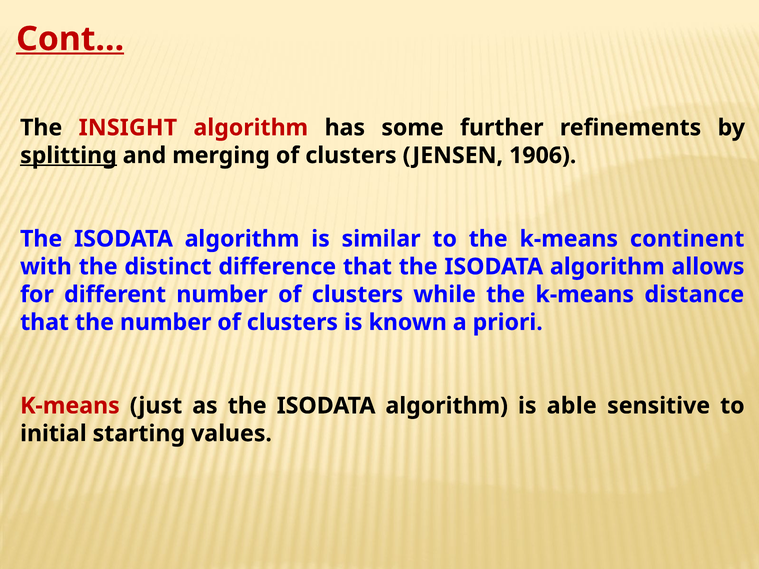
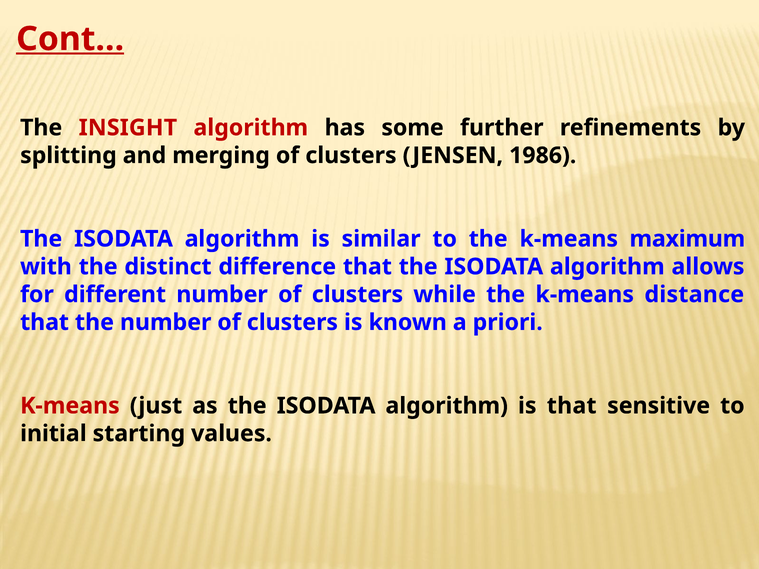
splitting underline: present -> none (68, 156)
1906: 1906 -> 1986 (543, 156)
continent: continent -> maximum (687, 239)
is able: able -> that (572, 406)
